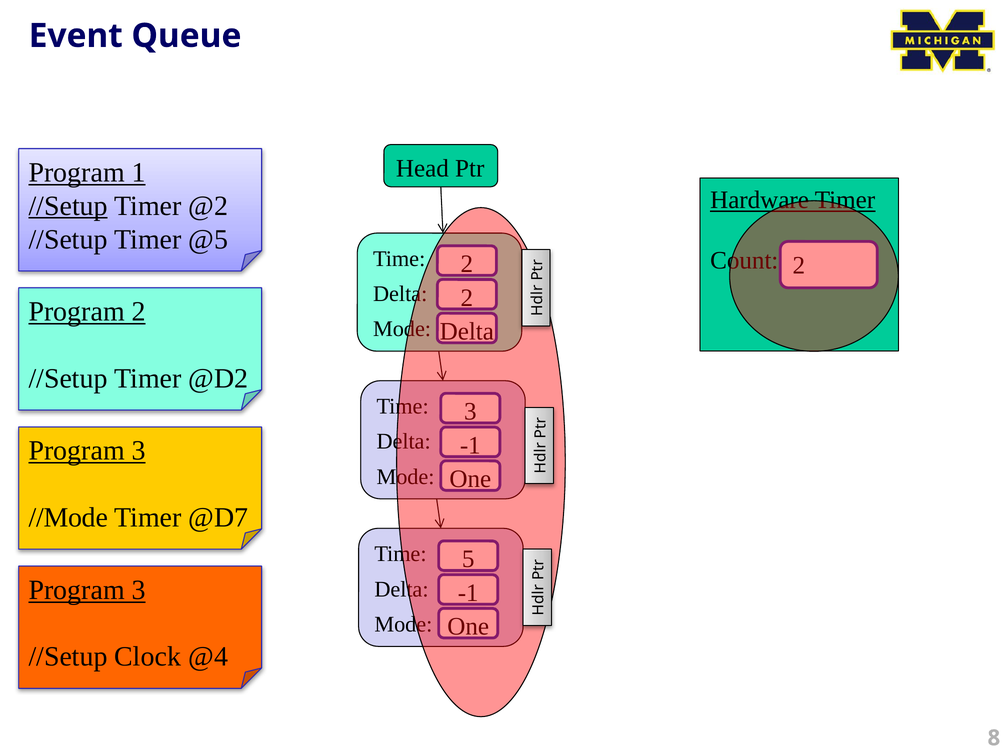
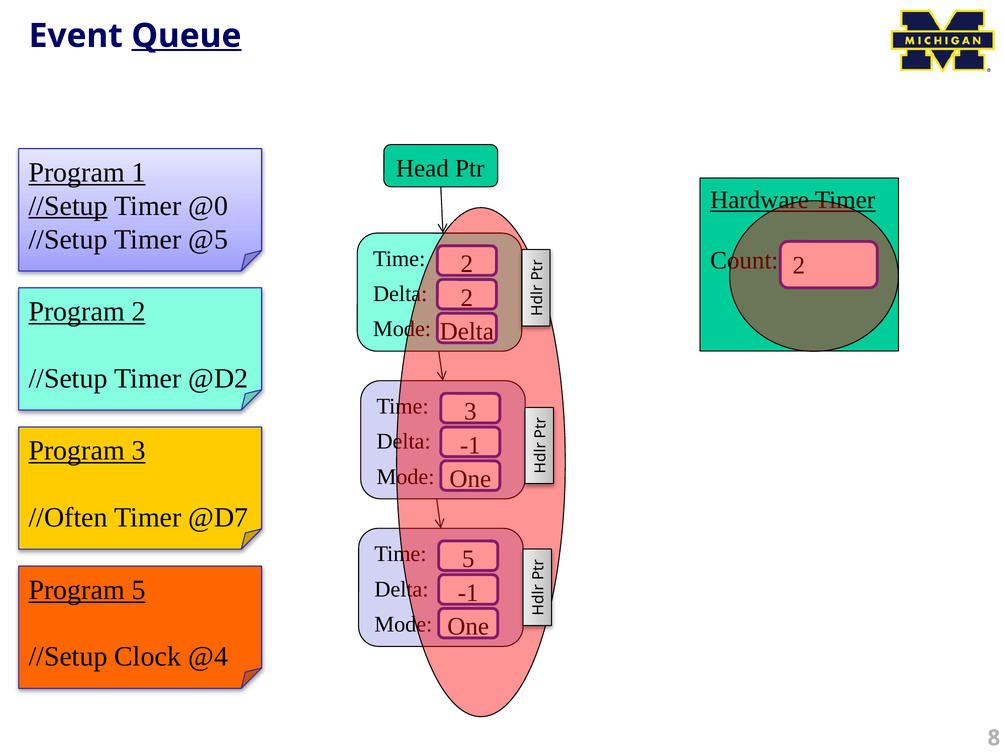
Queue underline: none -> present (186, 36)
@2: @2 -> @0 (208, 206)
//Mode: //Mode -> //Often (68, 518)
3: 3 -> 5 (139, 590)
